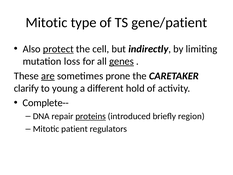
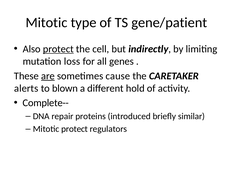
genes underline: present -> none (122, 61)
prone: prone -> cause (118, 76)
clarify: clarify -> alerts (26, 88)
young: young -> blown (65, 88)
proteins underline: present -> none (91, 116)
region: region -> similar (191, 116)
Mitotic patient: patient -> protect (75, 129)
